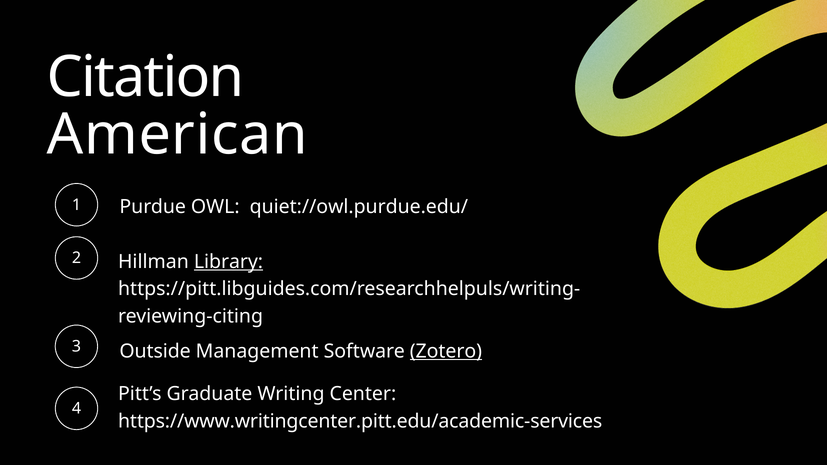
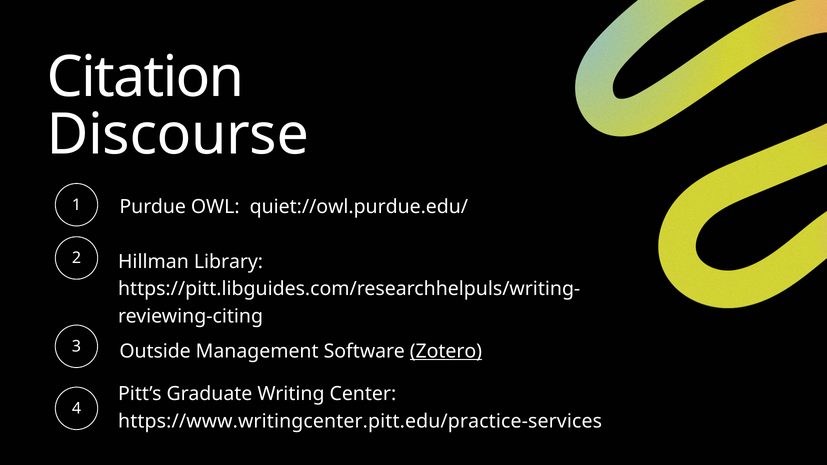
American: American -> Discourse (178, 135)
Library underline: present -> none (228, 262)
https://www.writingcenter.pitt.edu/academic-services: https://www.writingcenter.pitt.edu/academic-services -> https://www.writingcenter.pitt.edu/practice-services (360, 421)
